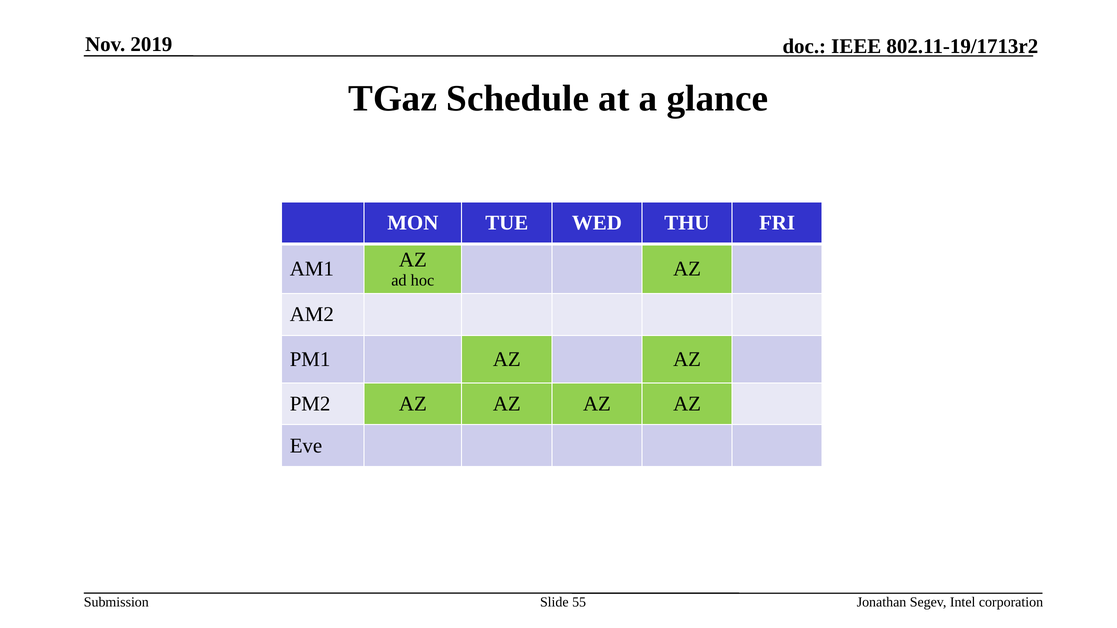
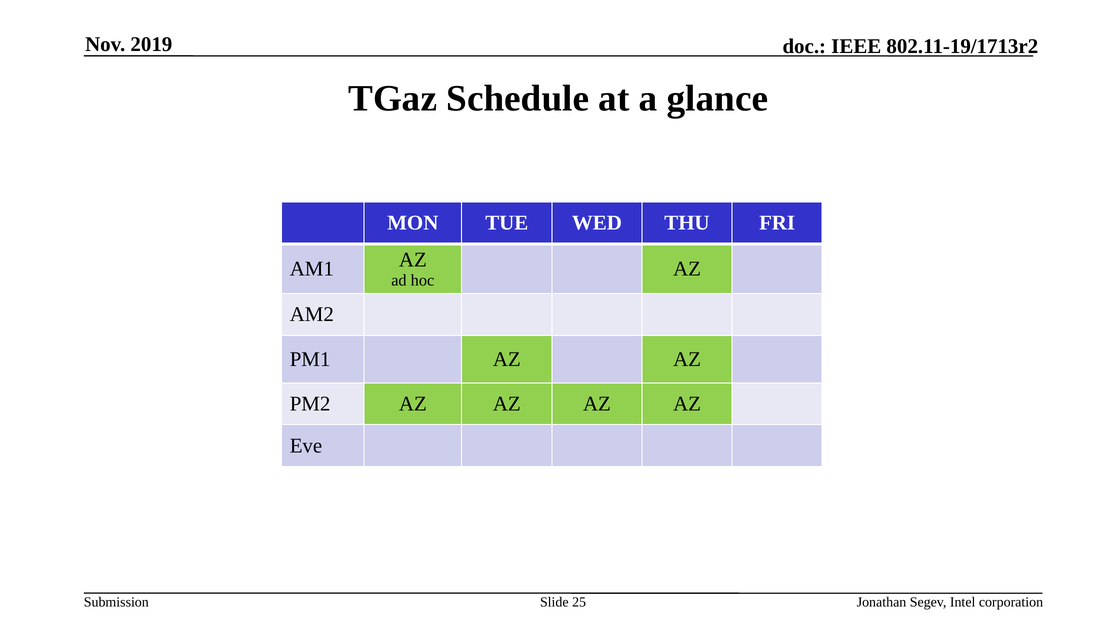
55: 55 -> 25 (579, 603)
